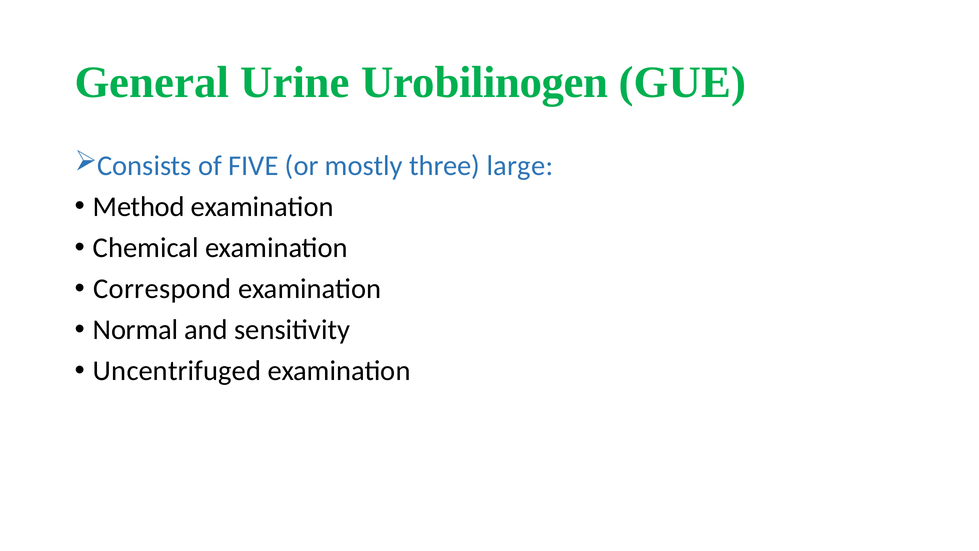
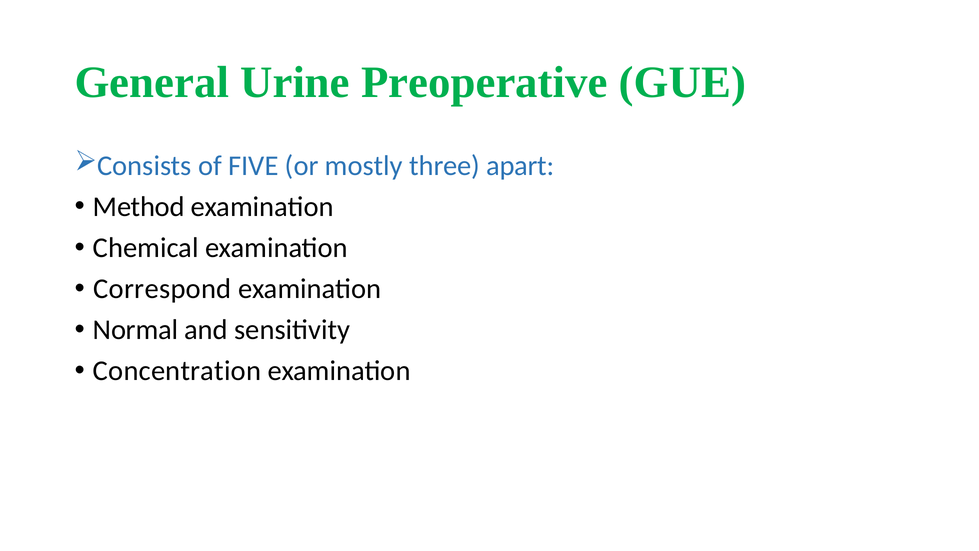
Urobilinogen: Urobilinogen -> Preoperative (484, 82)
large: large -> apart (520, 166)
Uncentrifuged: Uncentrifuged -> Concentration (177, 371)
